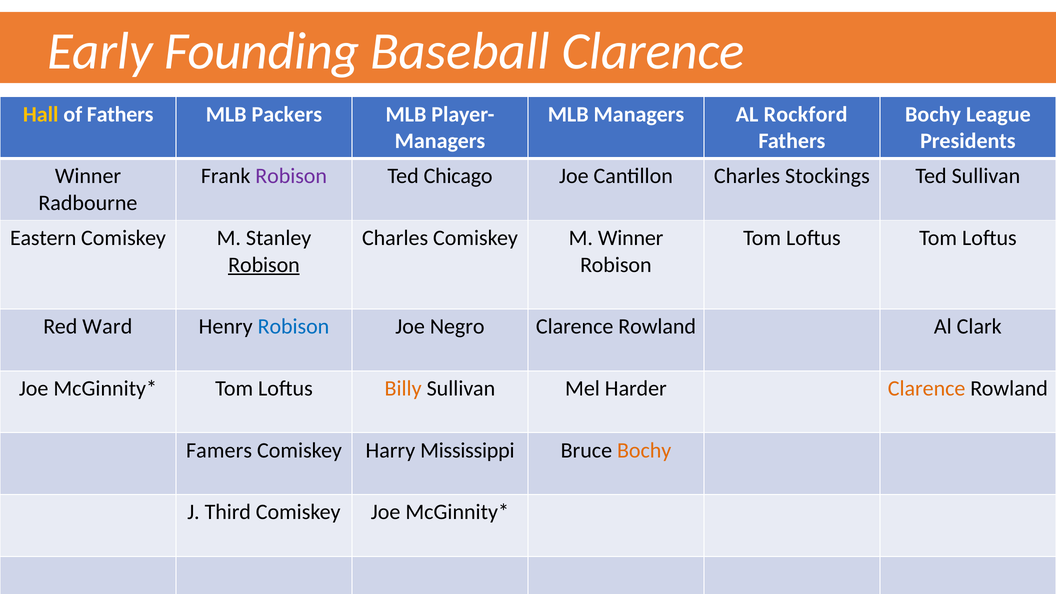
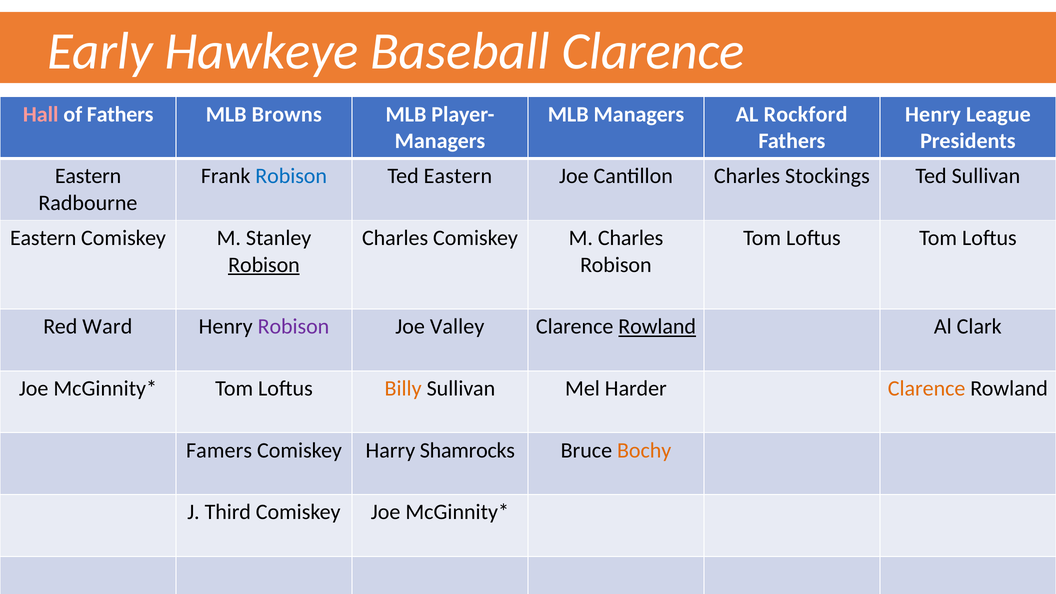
Founding: Founding -> Hawkeye (262, 51)
Hall colour: yellow -> pink (41, 114)
Packers: Packers -> Browns (287, 114)
Bochy: Bochy -> Henry (933, 114)
Winner: Winner -> Eastern (88, 176)
Robison colour: purple -> blue (291, 176)
Ted Chicago: Chicago -> Eastern (458, 176)
M Winner: Winner -> Charles (631, 238)
Robison colour: blue -> purple (293, 327)
Negro: Negro -> Valley (457, 327)
Rowland underline: none -> present (657, 327)
Mississippi: Mississippi -> Shamrocks (467, 450)
